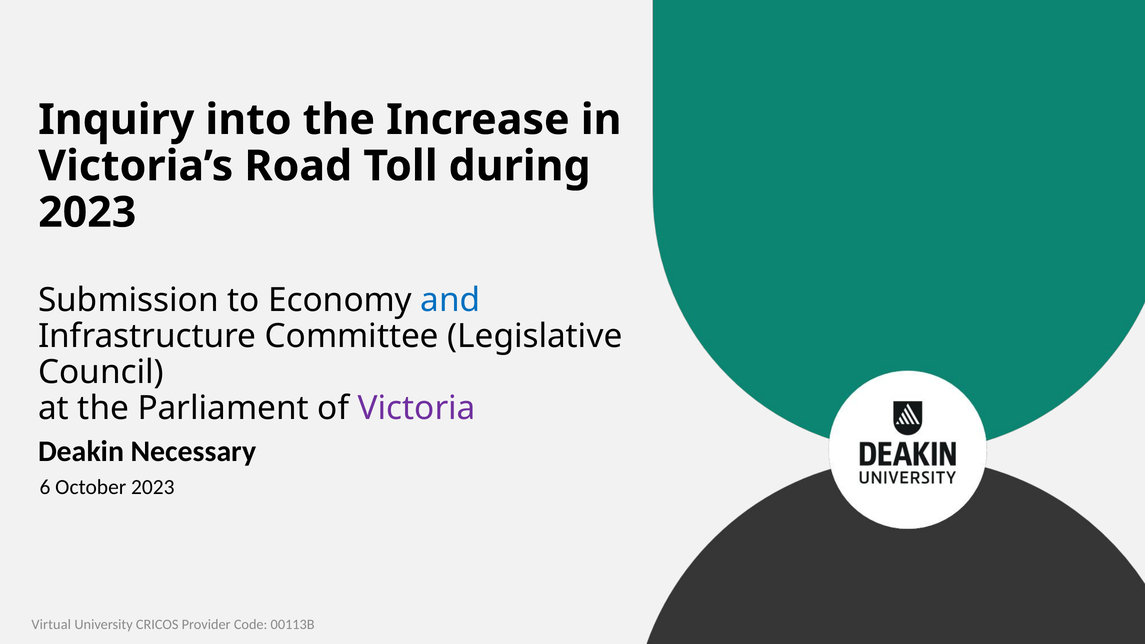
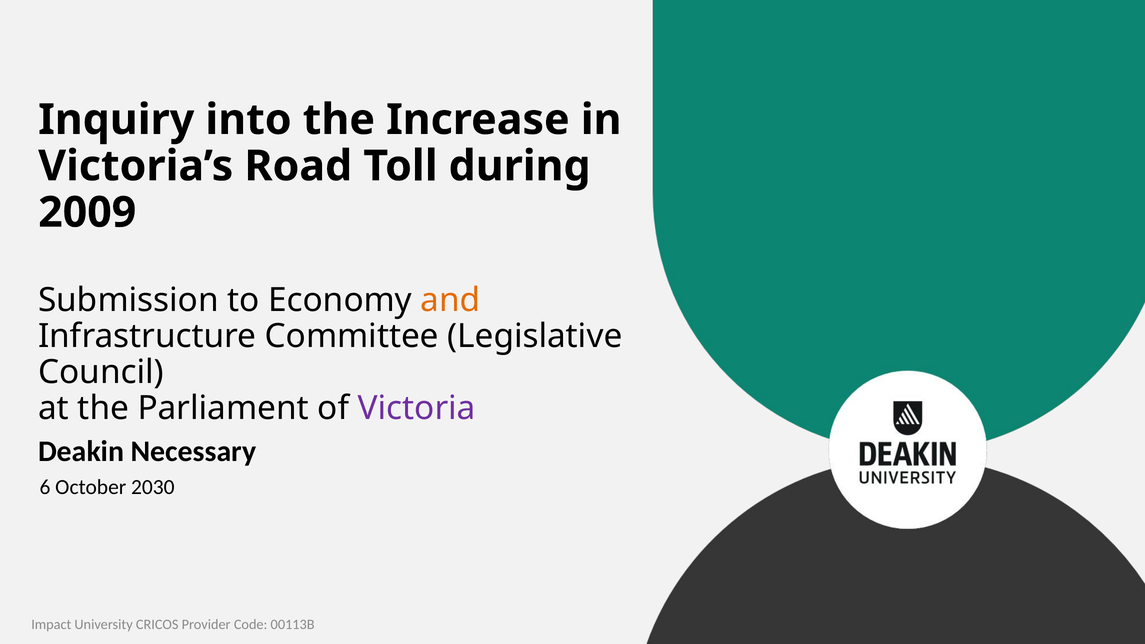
2023: 2023 -> 2009 (87, 213)
and colour: blue -> orange (450, 300)
October 2023: 2023 -> 2030 (153, 487)
Virtual: Virtual -> Impact (51, 625)
